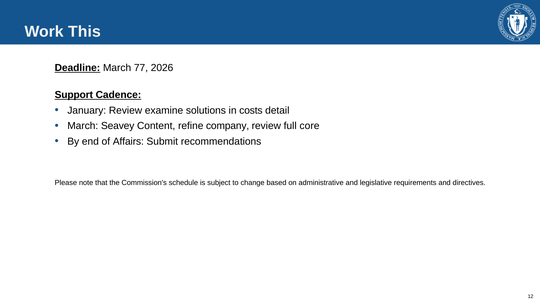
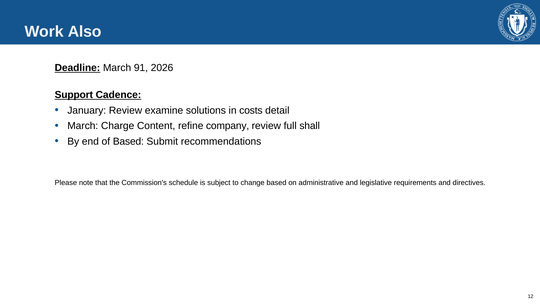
This: This -> Also (85, 32)
77: 77 -> 91 (141, 68)
Seavey: Seavey -> Charge (118, 126)
core: core -> shall (310, 126)
of Affairs: Affairs -> Based (128, 141)
